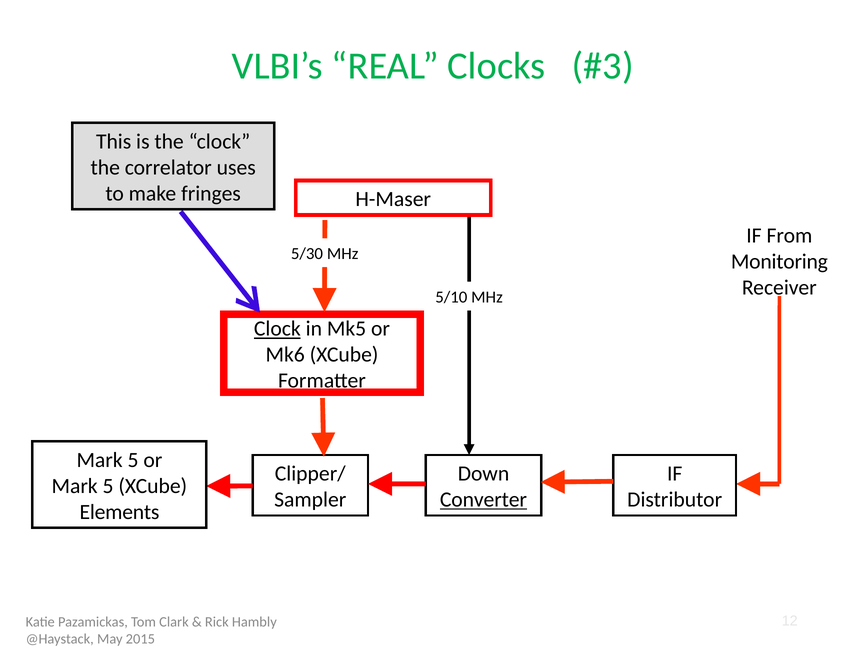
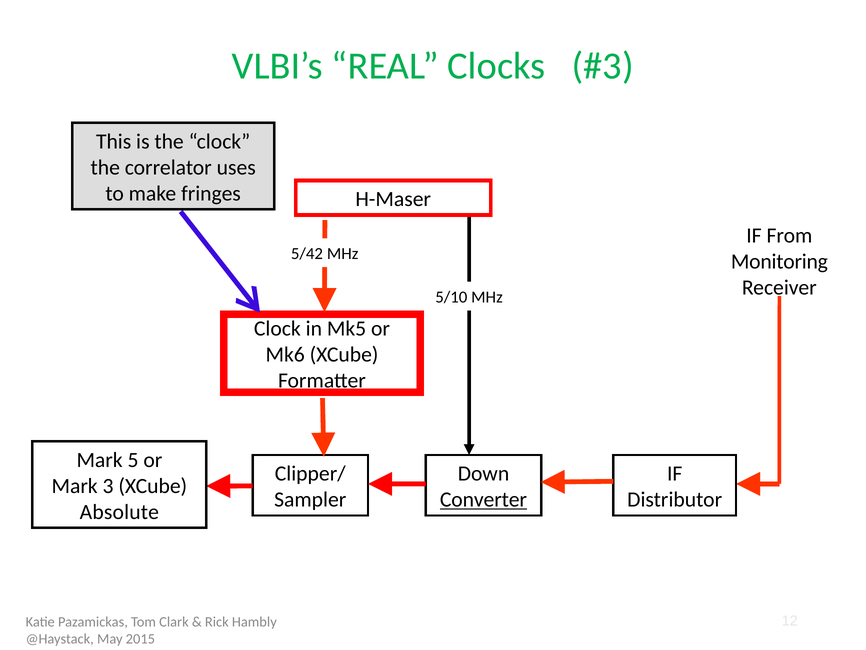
5/30: 5/30 -> 5/42 (307, 254)
Clock underline: present -> none (277, 329)
5: 5 -> 3 (108, 486)
Elements: Elements -> Absolute (119, 512)
